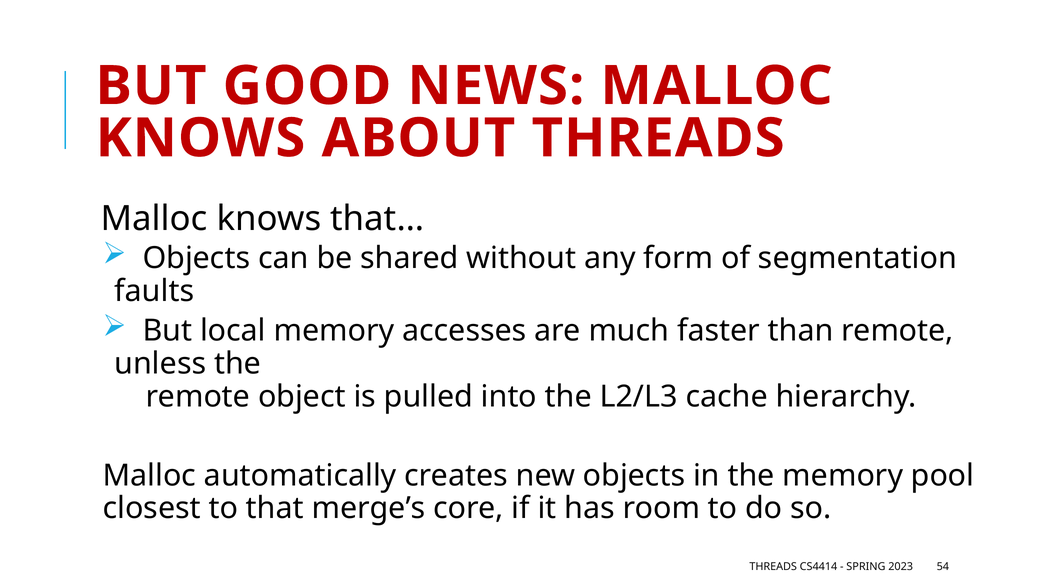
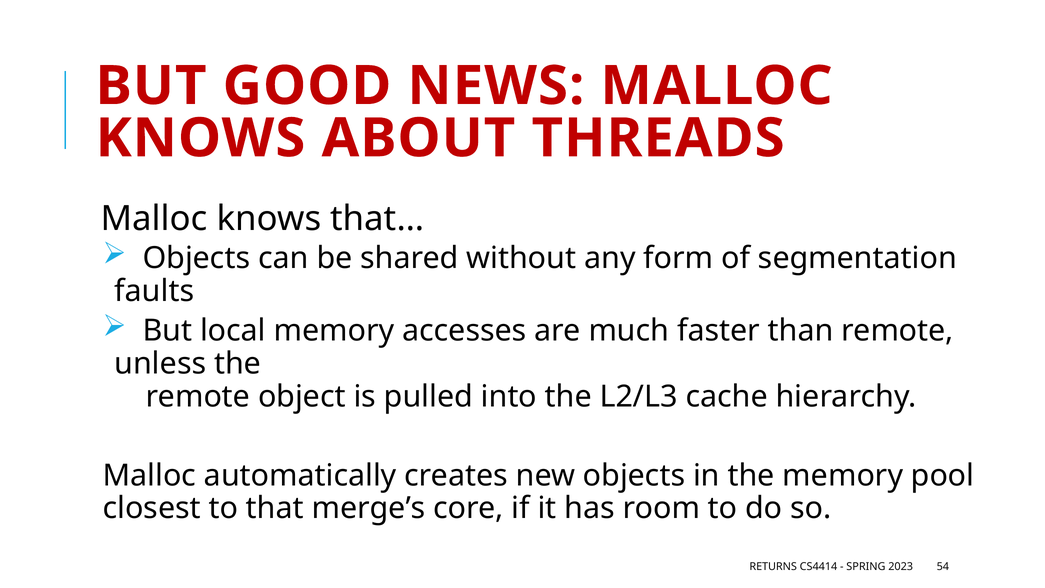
THREADS: THREADS -> RETURNS (773, 566)
